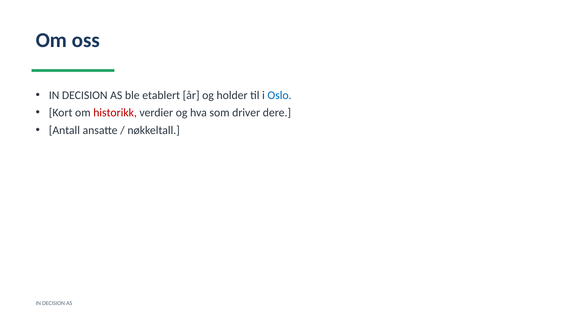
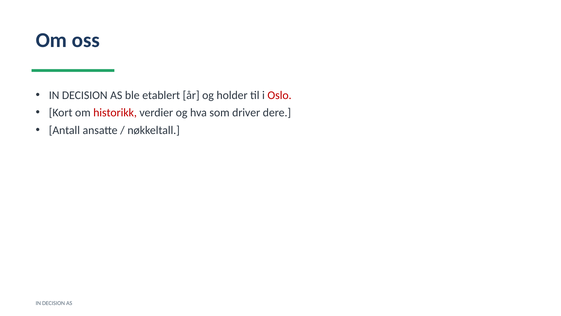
Oslo colour: blue -> red (280, 95)
